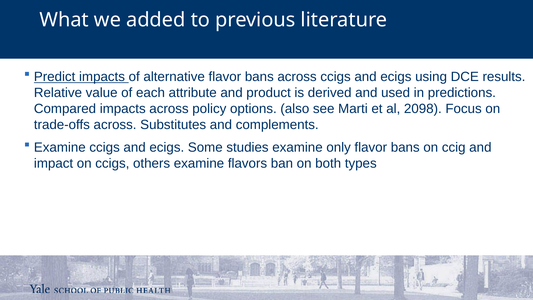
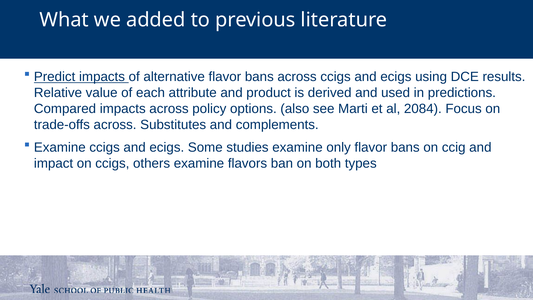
2098: 2098 -> 2084 (423, 109)
